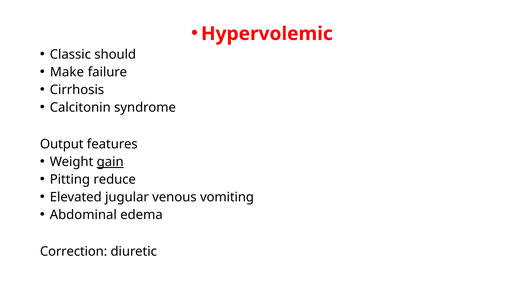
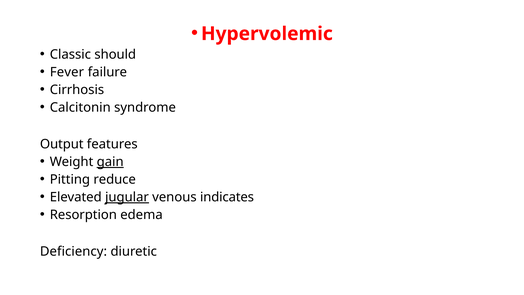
Make: Make -> Fever (67, 72)
jugular underline: none -> present (127, 197)
vomiting: vomiting -> indicates (227, 197)
Abdominal: Abdominal -> Resorption (83, 215)
Correction: Correction -> Deficiency (74, 251)
